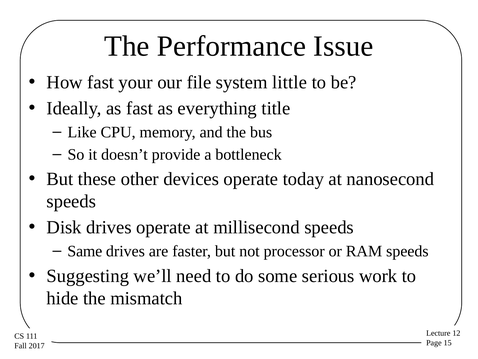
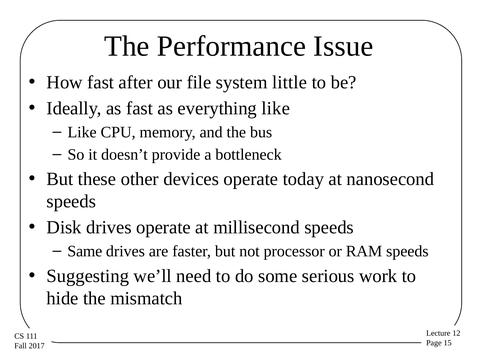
your: your -> after (136, 82)
everything title: title -> like (276, 108)
